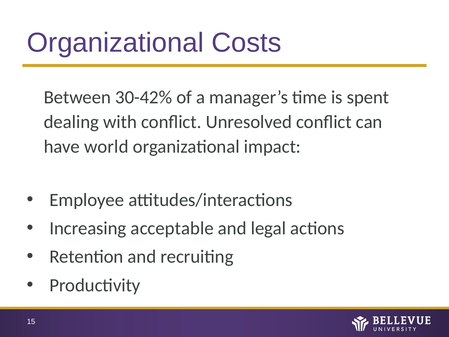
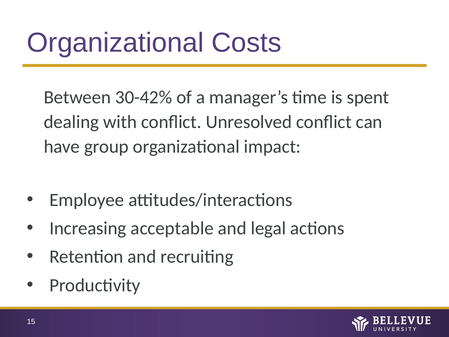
world: world -> group (106, 147)
